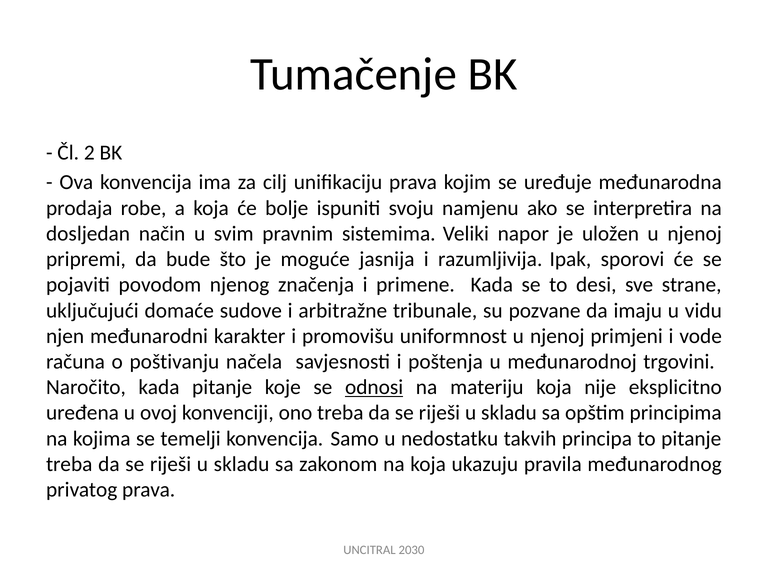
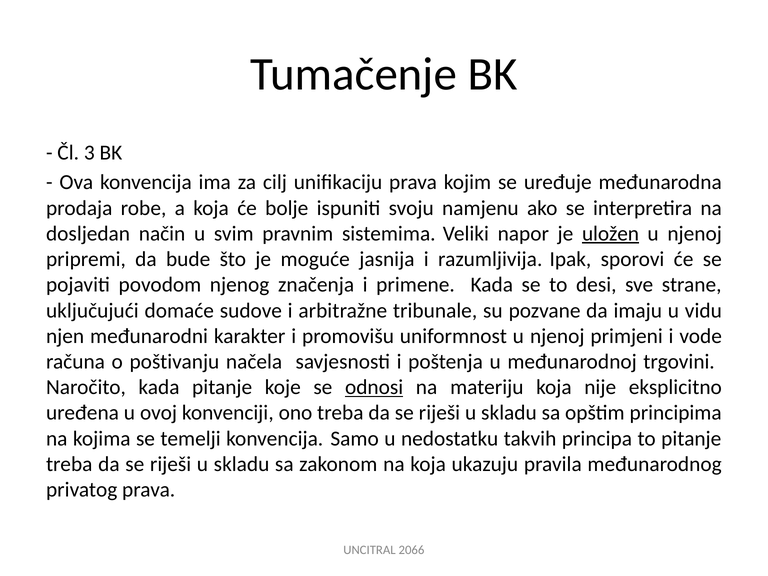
2: 2 -> 3 (89, 153)
uložen underline: none -> present (611, 234)
2030: 2030 -> 2066 (411, 550)
